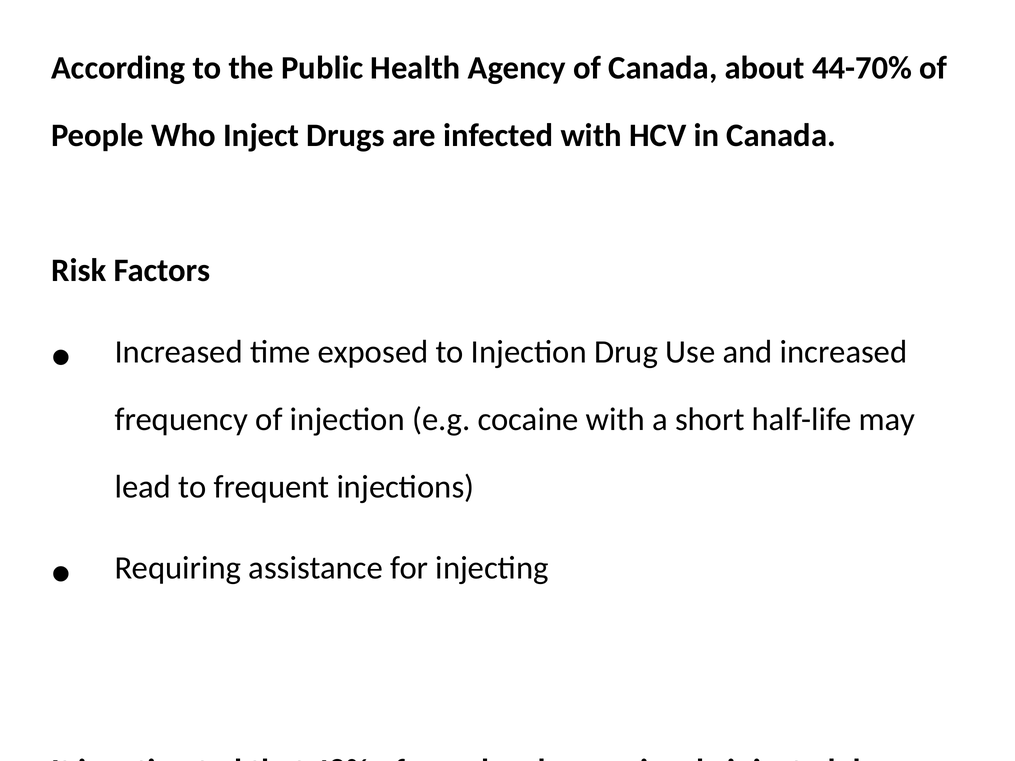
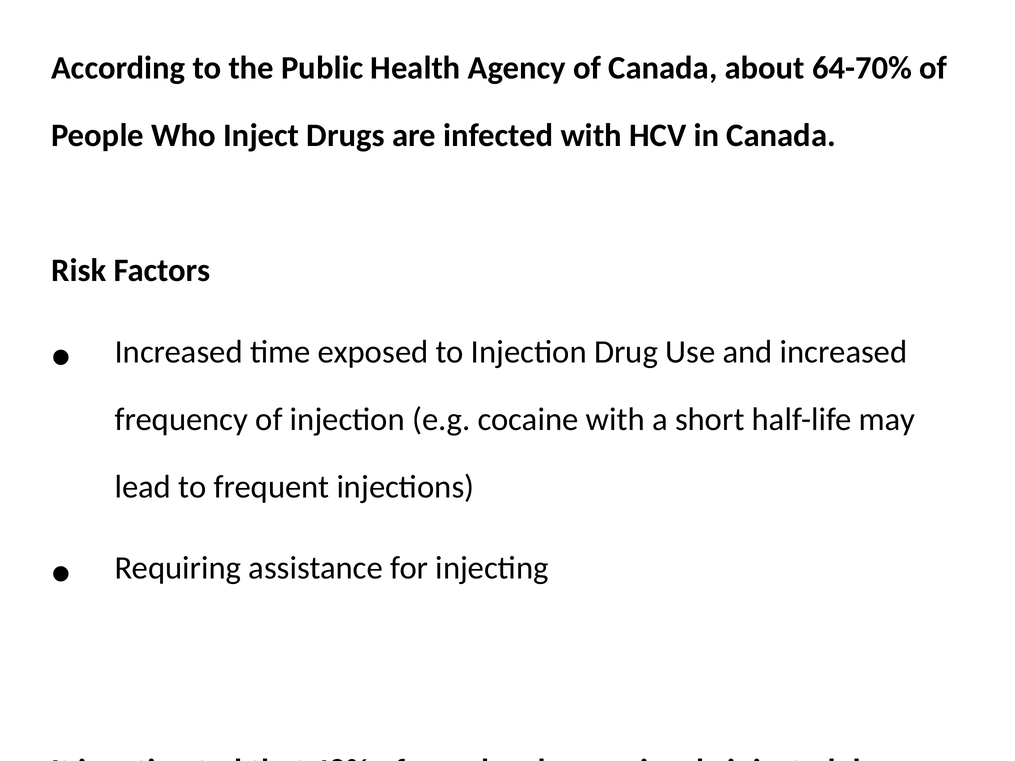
44-70%: 44-70% -> 64-70% (862, 68)
